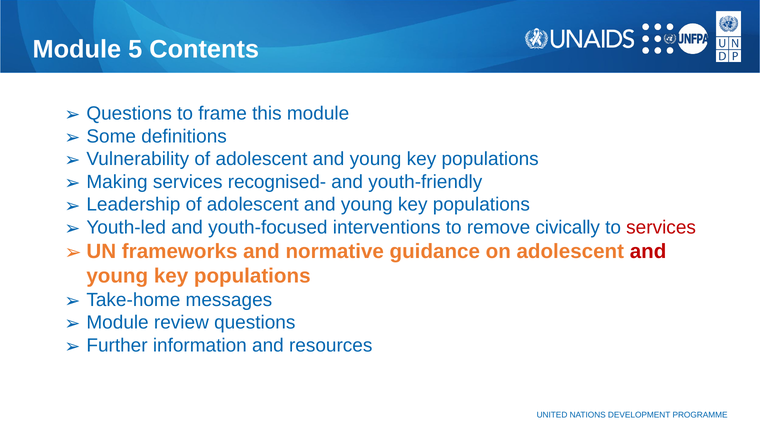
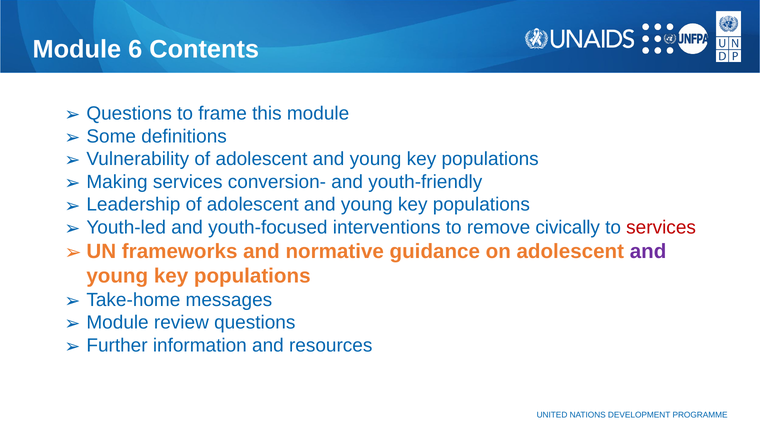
5: 5 -> 6 (135, 49)
recognised-: recognised- -> conversion- (277, 182)
and colour: red -> purple (648, 251)
